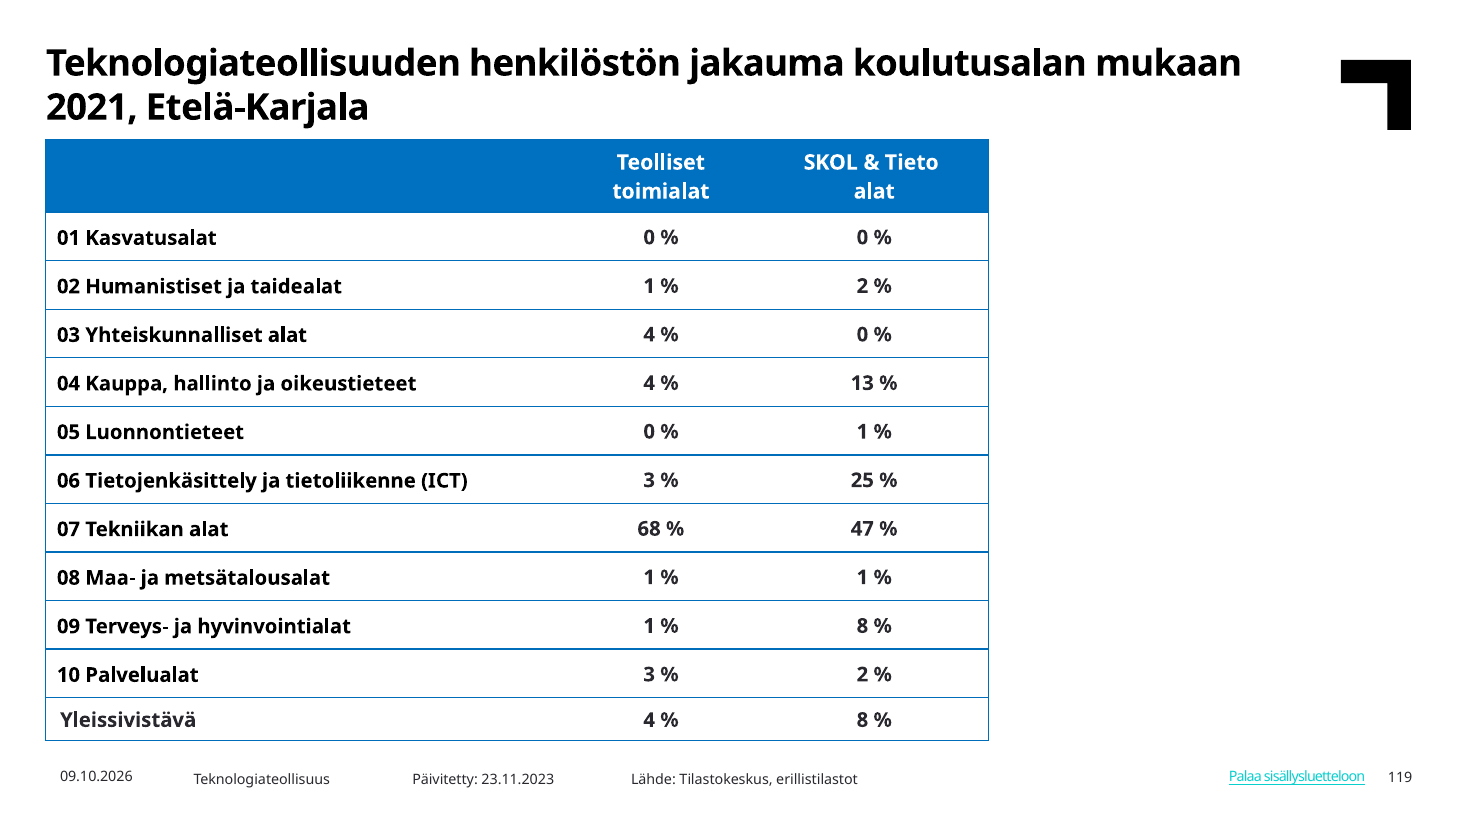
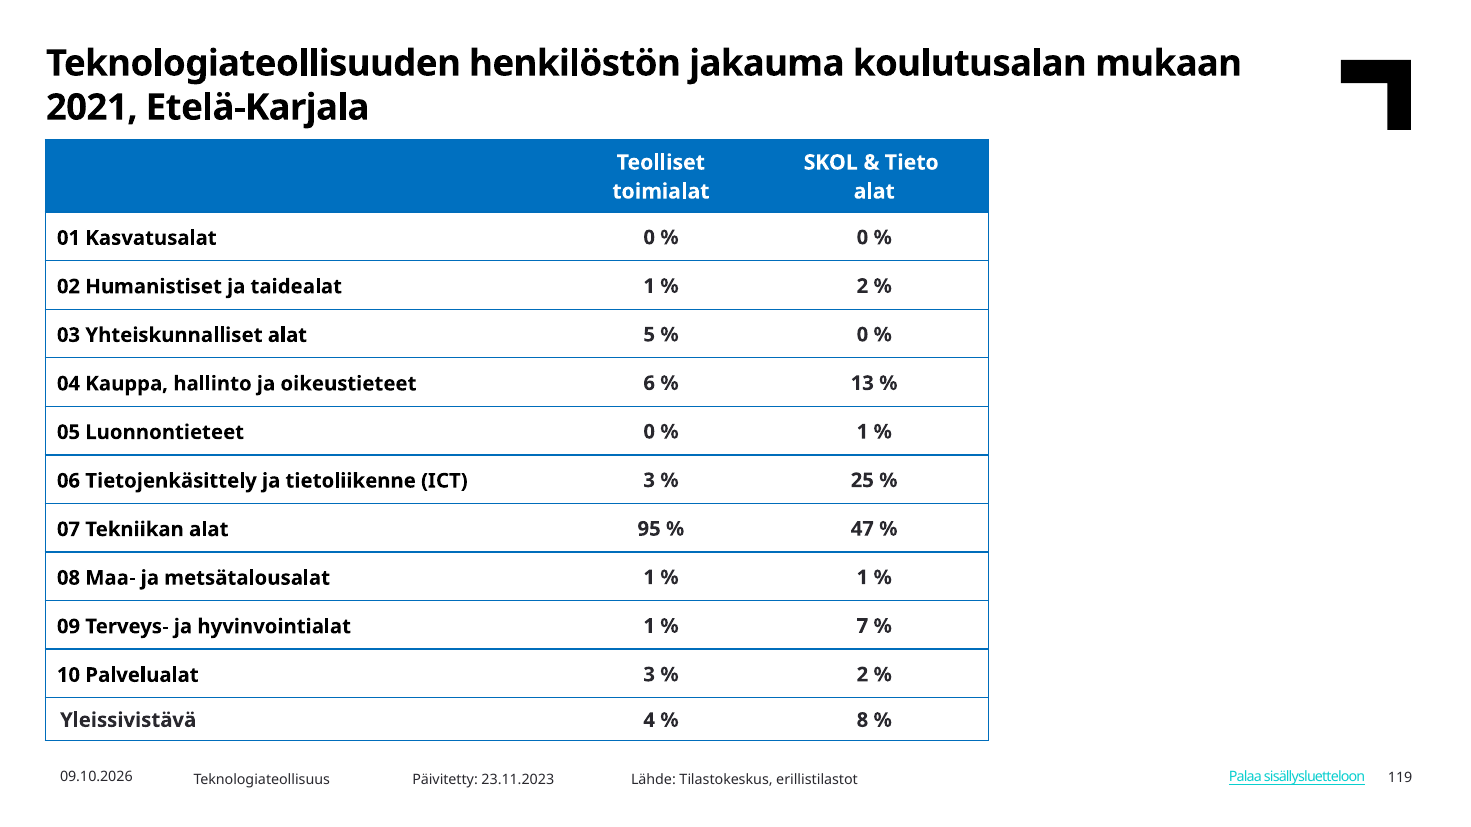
alat 4: 4 -> 5 (649, 335)
oikeustieteet 4: 4 -> 6 (649, 383)
68: 68 -> 95 (649, 529)
8: 8 -> 7 (862, 626)
